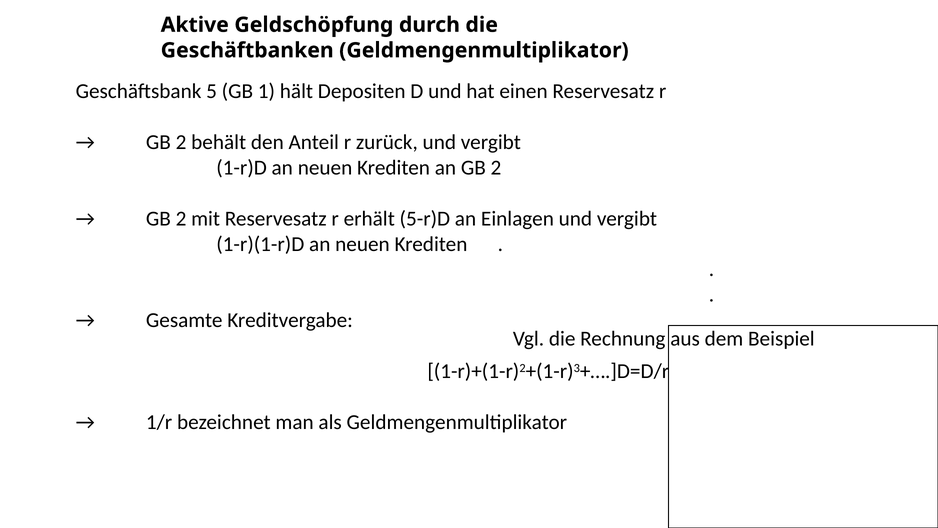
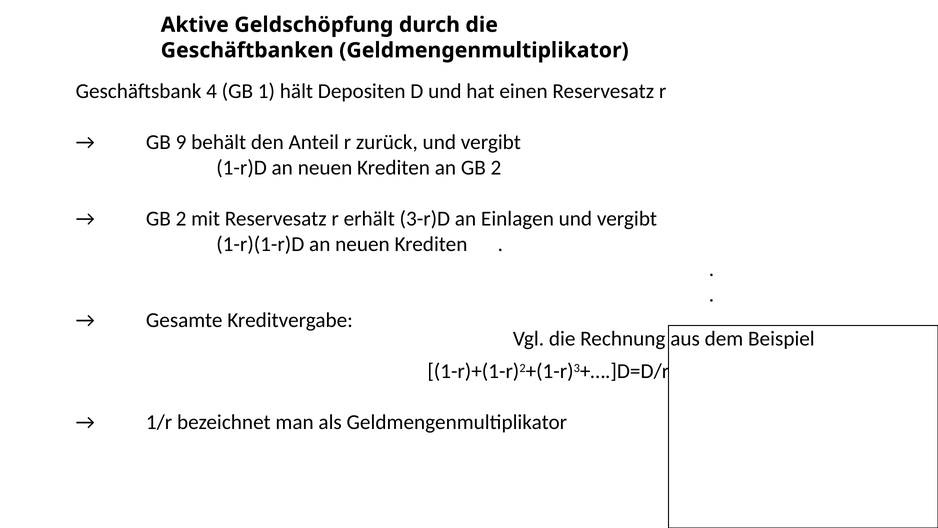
5: 5 -> 4 (212, 91)
2: 2 -> 9 (181, 142)
5-r)D: 5-r)D -> 3-r)D (425, 218)
